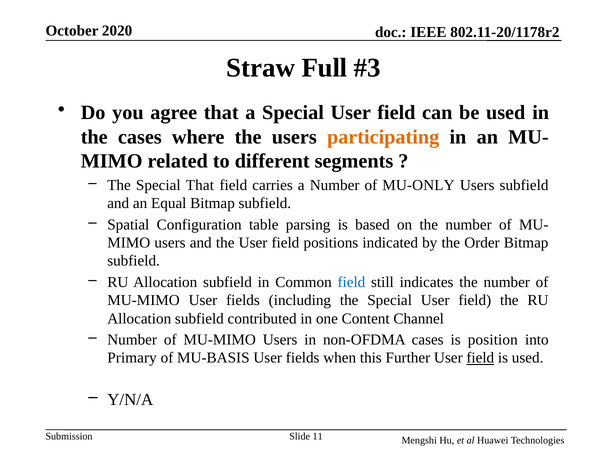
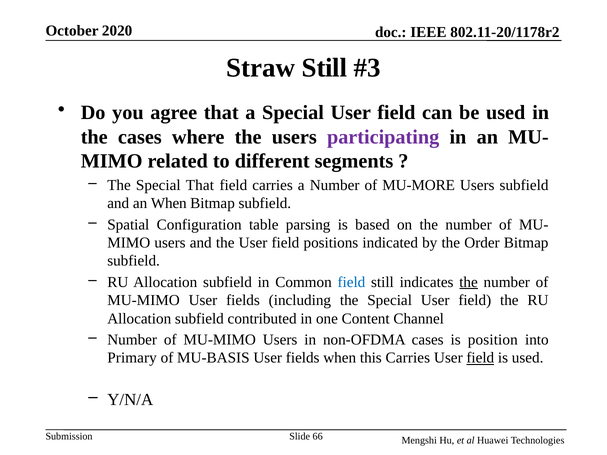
Straw Full: Full -> Still (324, 68)
participating colour: orange -> purple (383, 137)
MU-ONLY: MU-ONLY -> MU-MORE (419, 185)
an Equal: Equal -> When (169, 203)
the underline: none -> present (469, 282)
this Further: Further -> Carries (408, 358)
11: 11 -> 66 (318, 437)
